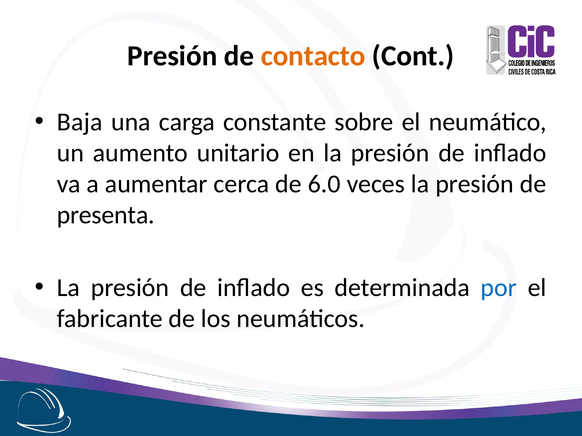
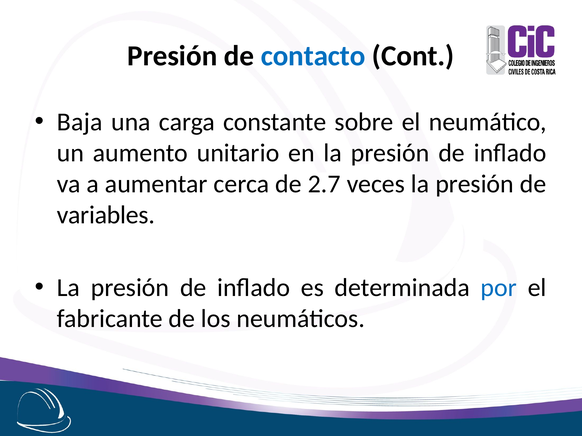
contacto colour: orange -> blue (313, 56)
6.0: 6.0 -> 2.7 (324, 184)
presenta: presenta -> variables (106, 215)
